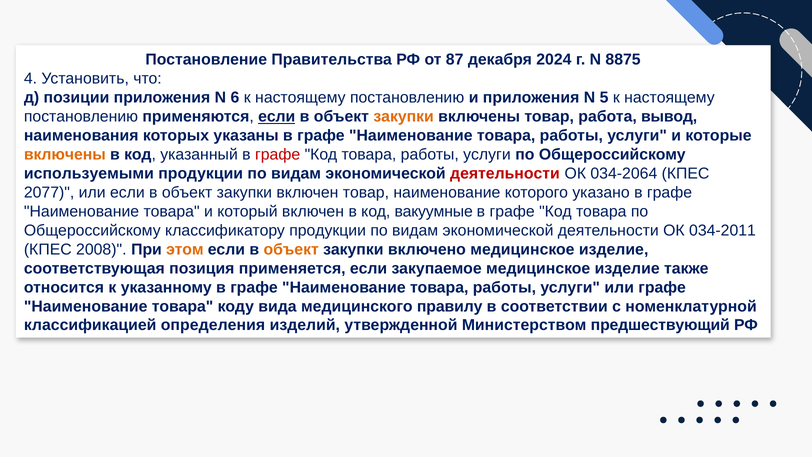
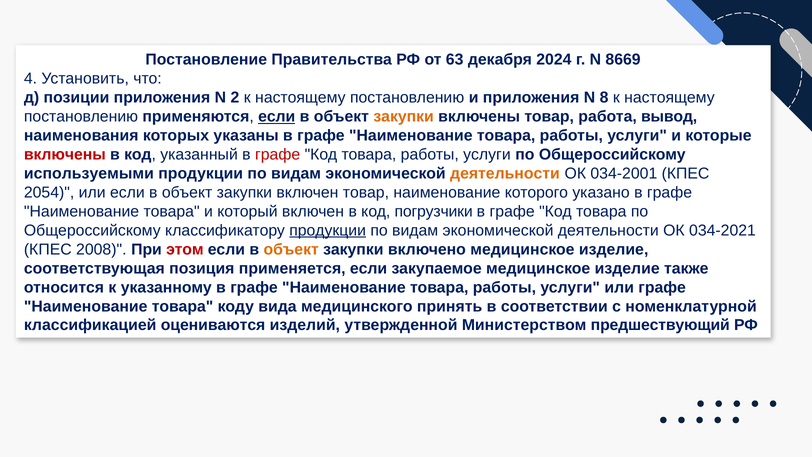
87: 87 -> 63 (455, 60)
8875: 8875 -> 8669 (623, 60)
6: 6 -> 2 (235, 98)
5: 5 -> 8 (604, 98)
включены colour: orange -> red (65, 154)
деятельности colour: red -> orange (505, 173)
034-2064: 034-2064 -> 034-2001 (624, 173)
2077: 2077 -> 2054 (49, 192)
вакуумные: вакуумные -> погрузчики (434, 211)
продукции underline: none -> present (328, 230)
034-2011: 034-2011 -> 034-2021 (722, 230)
этом colour: orange -> red (185, 249)
правилу: правилу -> принять (450, 306)
определения: определения -> оцениваются (213, 325)
